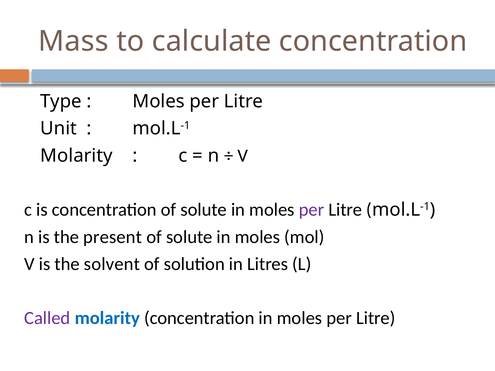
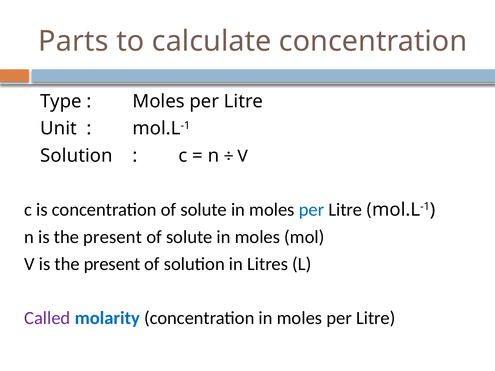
Mass: Mass -> Parts (73, 41)
Molarity: Molarity -> Solution (77, 156)
per colour: purple -> blue (311, 210)
V is the solvent: solvent -> present (112, 264)
